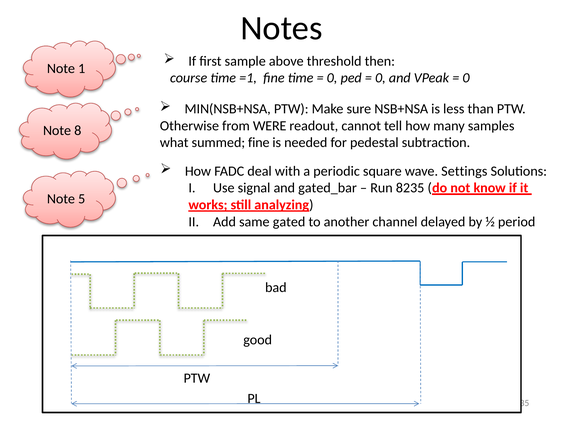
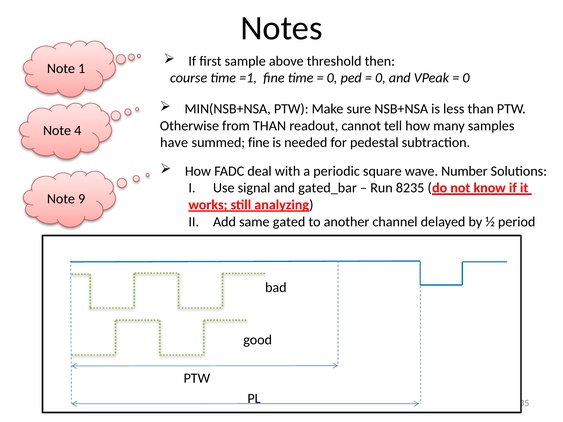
from WERE: WERE -> THAN (270, 126)
8: 8 -> 4 (78, 131)
what: what -> have (174, 143)
Settings: Settings -> Number (464, 171)
5: 5 -> 9 (82, 199)
